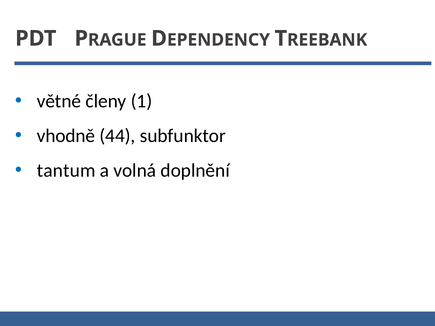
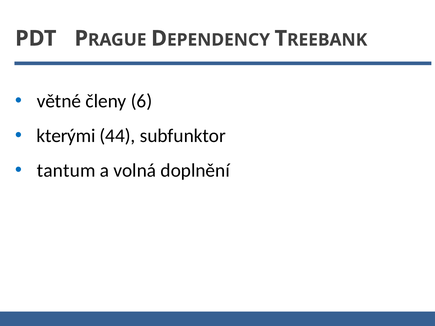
1: 1 -> 6 (141, 101)
vhodně: vhodně -> kterými (66, 136)
